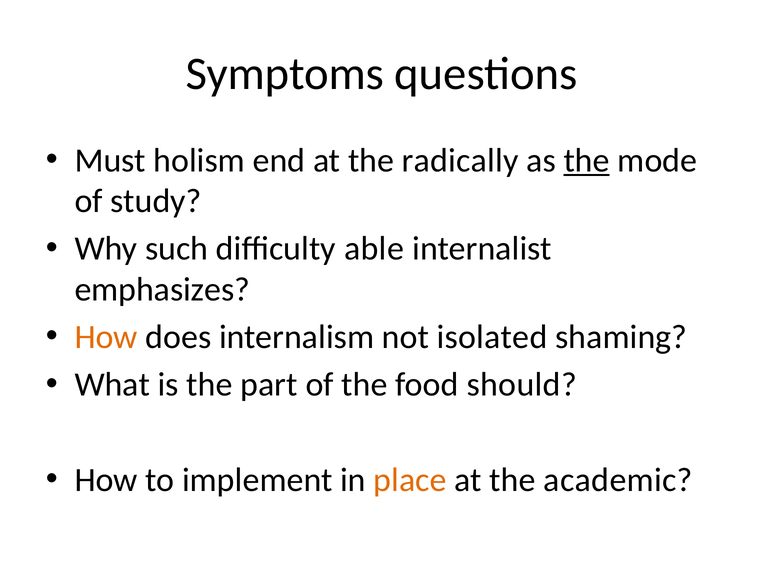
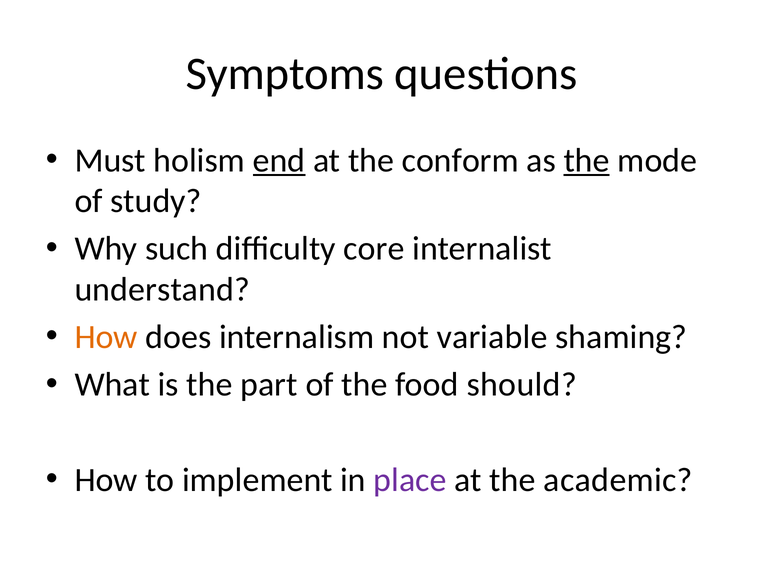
end underline: none -> present (279, 160)
radically: radically -> conform (460, 160)
able: able -> core (374, 249)
emphasizes: emphasizes -> understand (162, 289)
isolated: isolated -> variable (492, 337)
place colour: orange -> purple (410, 480)
